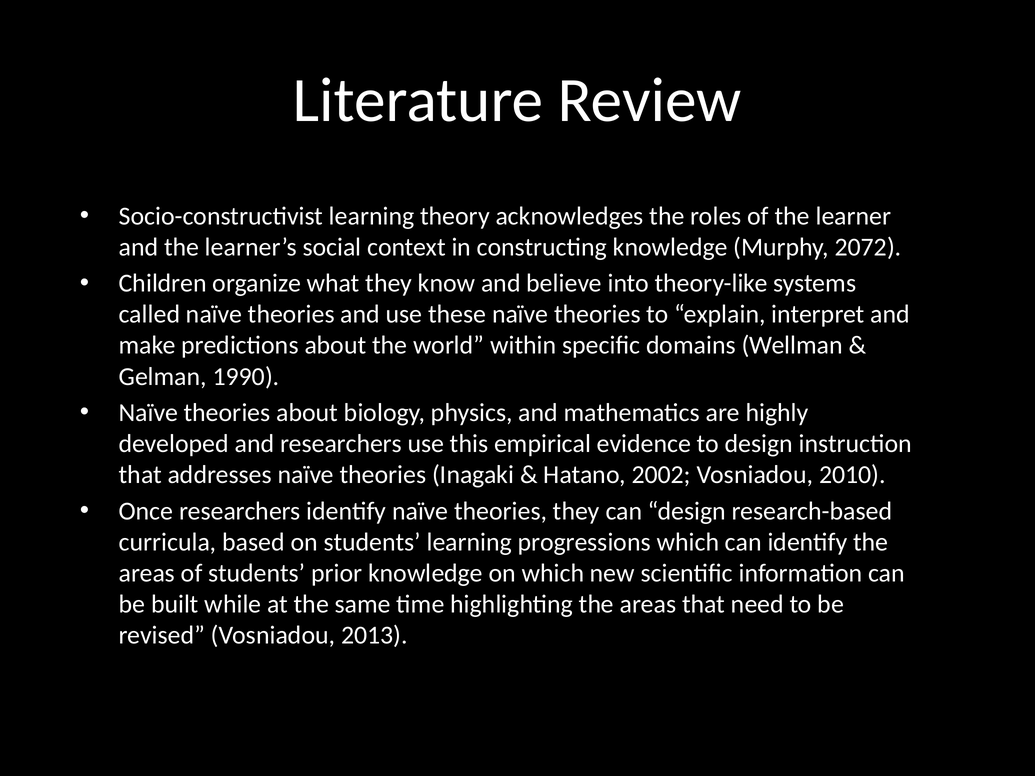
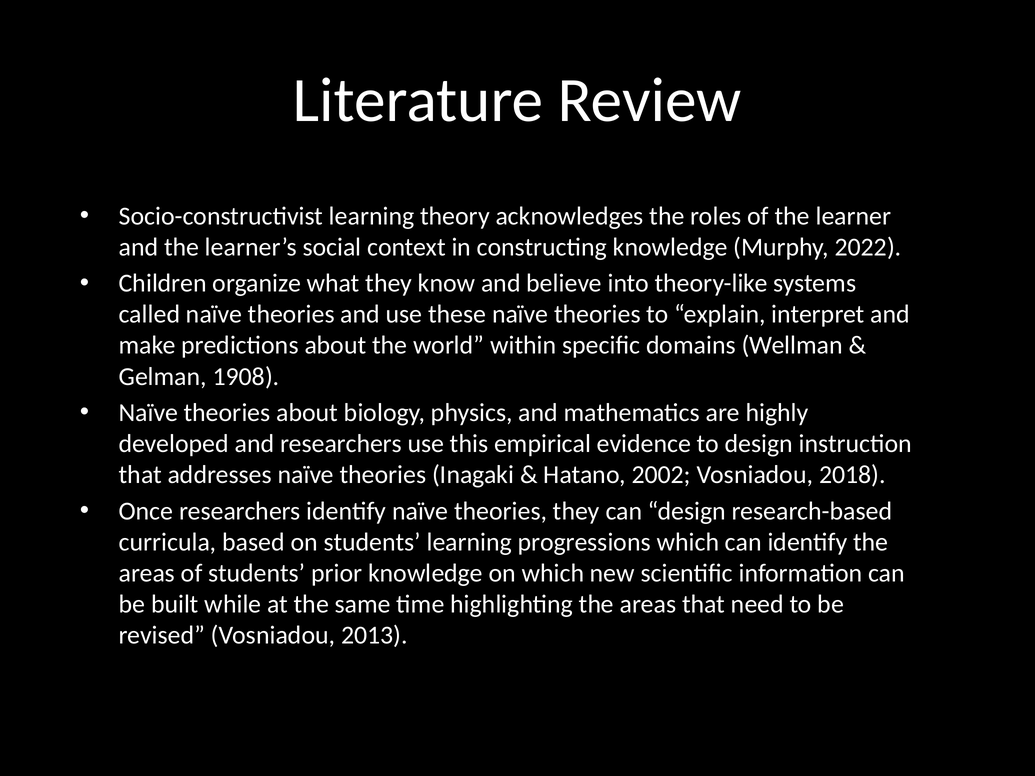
2072: 2072 -> 2022 (868, 247)
1990: 1990 -> 1908 (246, 377)
2010: 2010 -> 2018 (852, 475)
